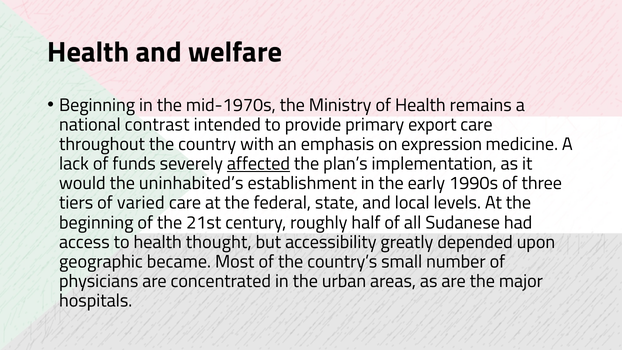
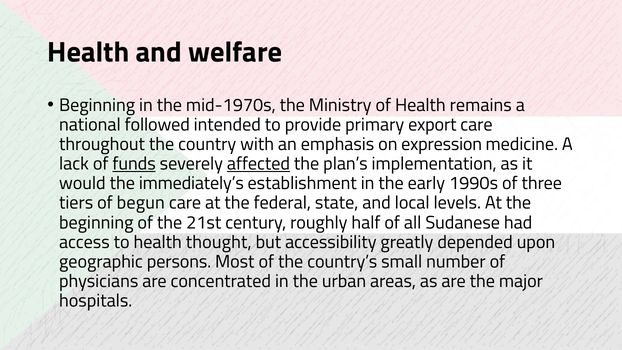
contrast: contrast -> followed (157, 125)
funds underline: none -> present (134, 164)
uninhabited’s: uninhabited’s -> immediately’s (191, 183)
varied: varied -> begun (141, 203)
became: became -> persons (179, 262)
